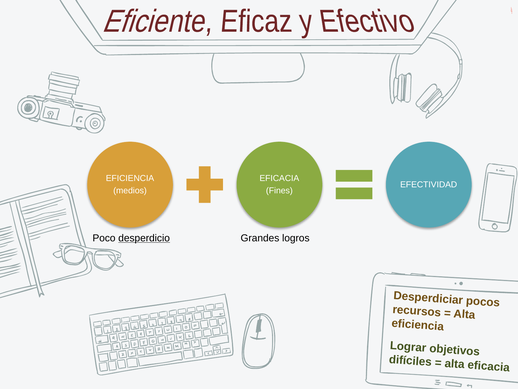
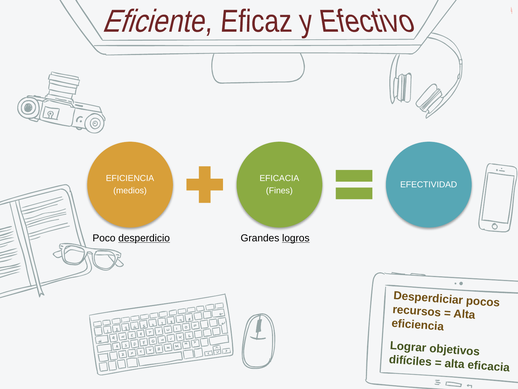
logros underline: none -> present (296, 238)
